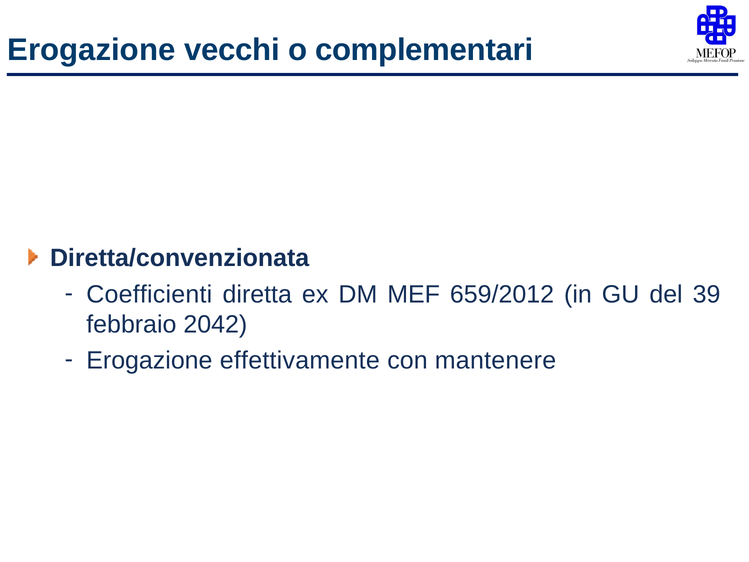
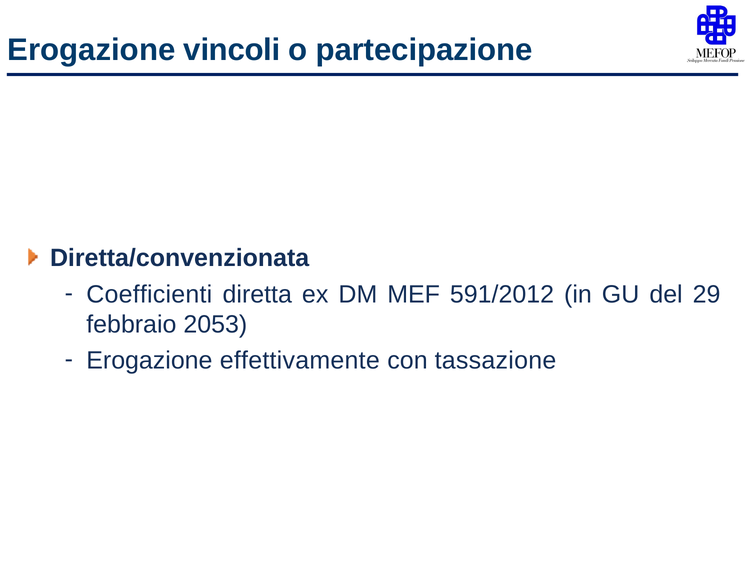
vecchi: vecchi -> vincoli (232, 50)
complementari: complementari -> partecipazione (424, 50)
659/2012: 659/2012 -> 591/2012 (502, 294)
39: 39 -> 29 (707, 294)
2042: 2042 -> 2053 (215, 324)
mantenere: mantenere -> tassazione (495, 360)
